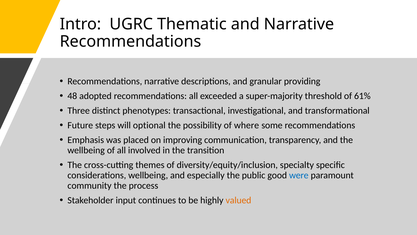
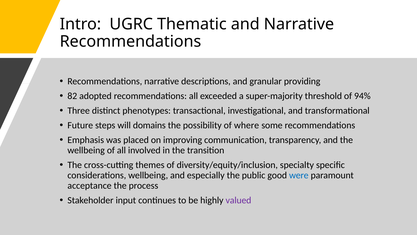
48: 48 -> 82 (72, 96)
61%: 61% -> 94% (362, 96)
optional: optional -> domains (149, 125)
community: community -> acceptance (90, 185)
valued colour: orange -> purple (238, 200)
